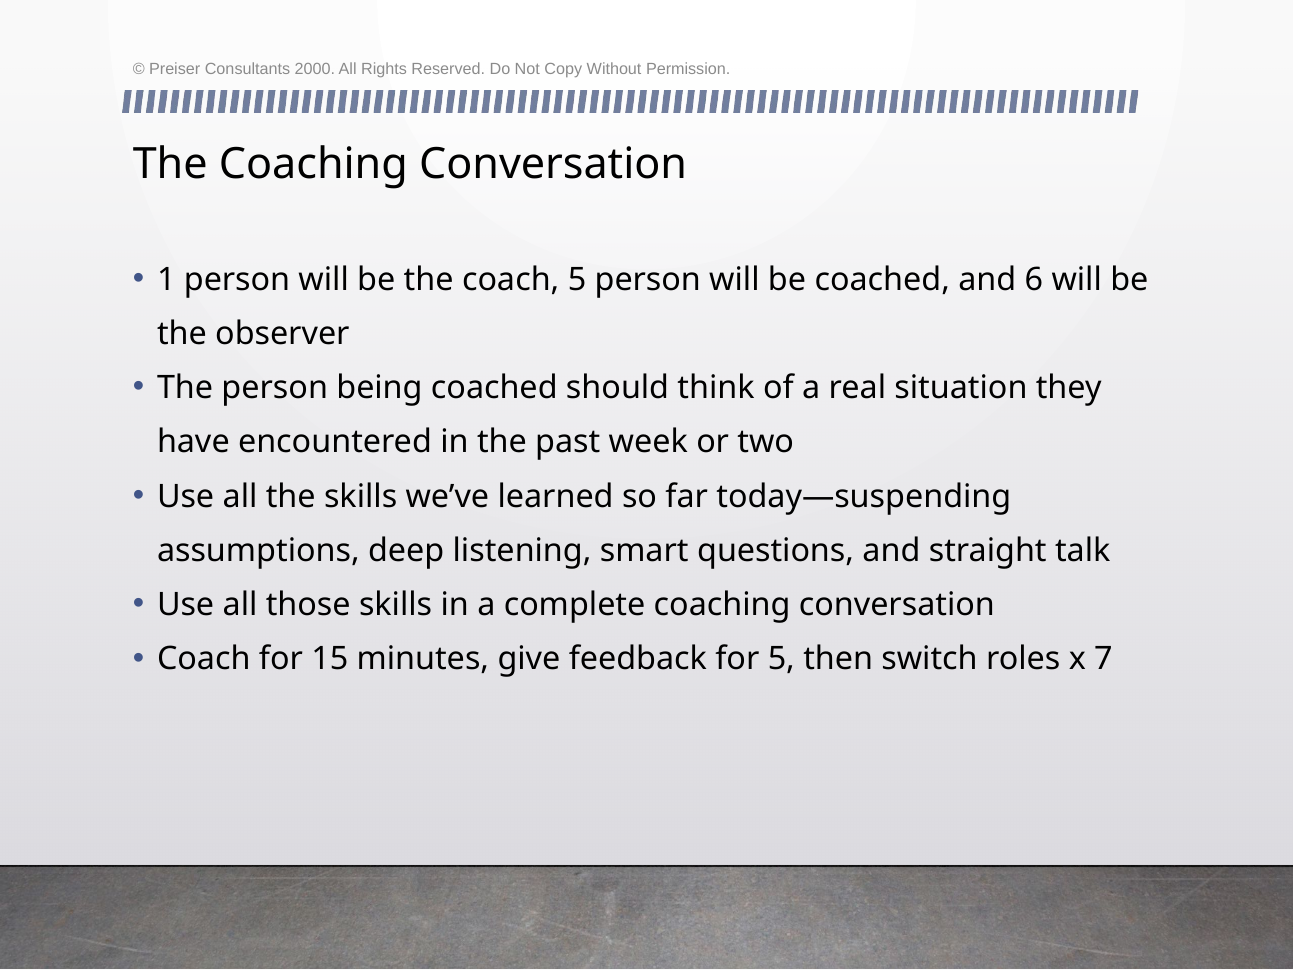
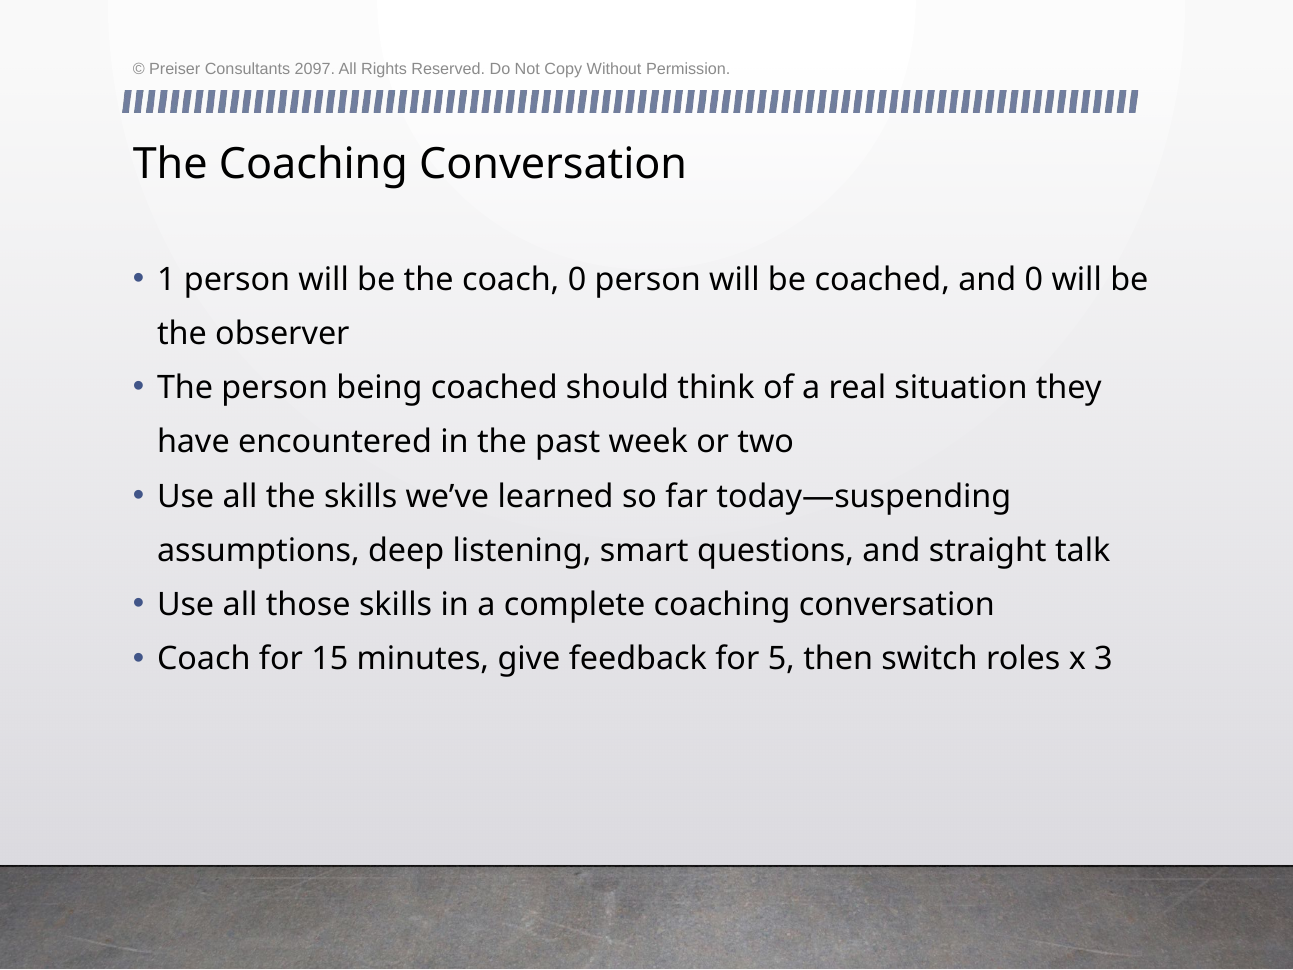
2000: 2000 -> 2097 (315, 70)
coach 5: 5 -> 0 (577, 279)
and 6: 6 -> 0 (1034, 279)
7: 7 -> 3 (1103, 659)
